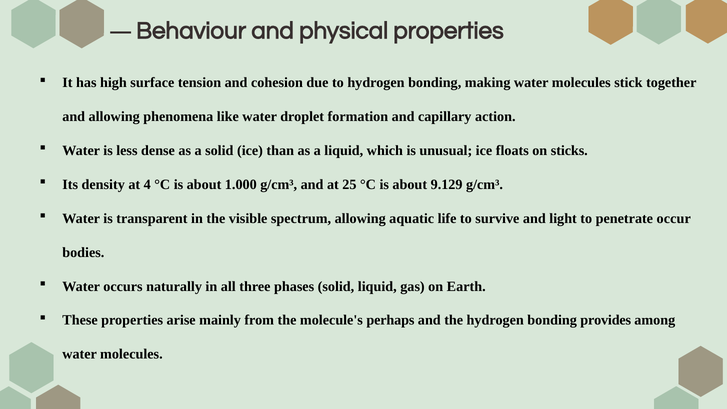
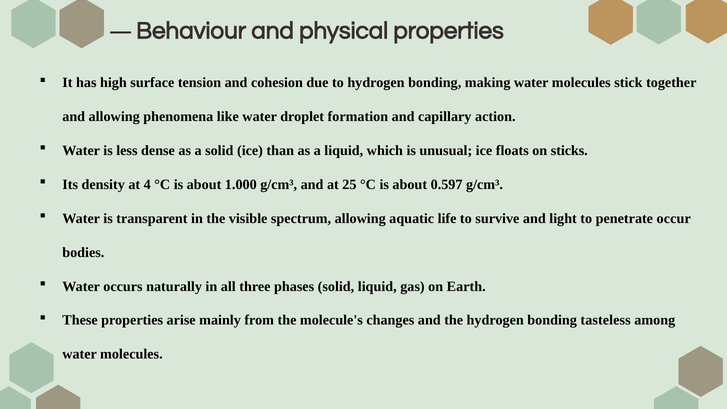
9.129: 9.129 -> 0.597 (447, 184)
perhaps: perhaps -> changes (390, 320)
provides: provides -> tasteless (606, 320)
